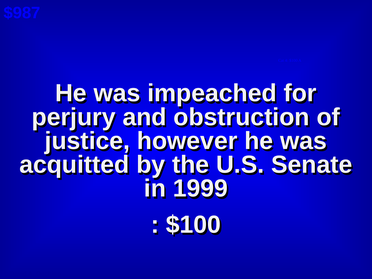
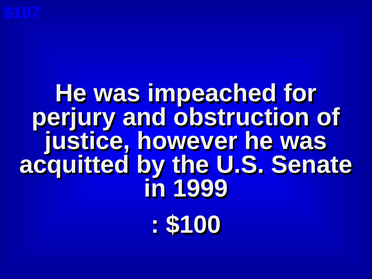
$987: $987 -> $107 (22, 13)
